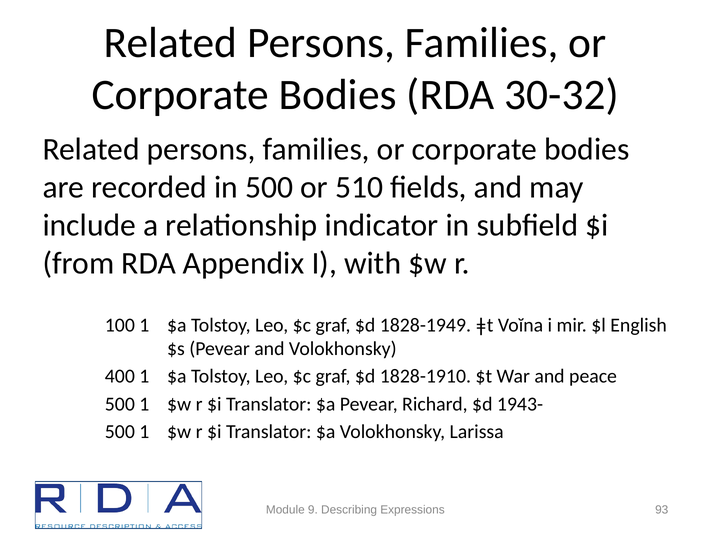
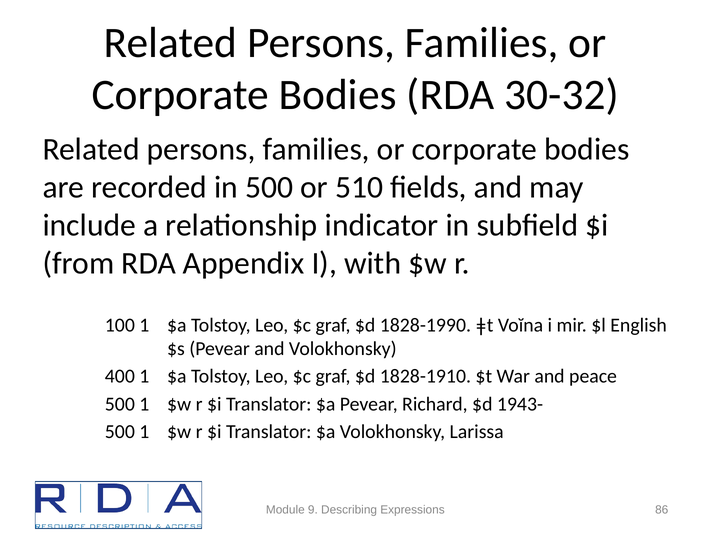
1828-1949: 1828-1949 -> 1828-1990 (425, 325)
93: 93 -> 86 (662, 509)
